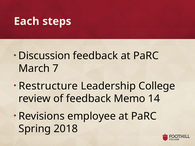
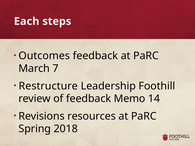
Discussion: Discussion -> Outcomes (44, 56)
College: College -> Foothill (157, 86)
employee: employee -> resources (92, 116)
